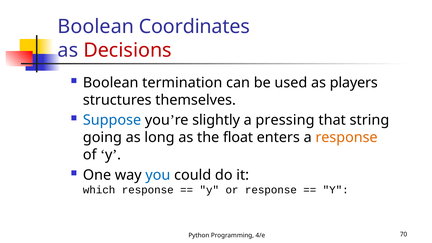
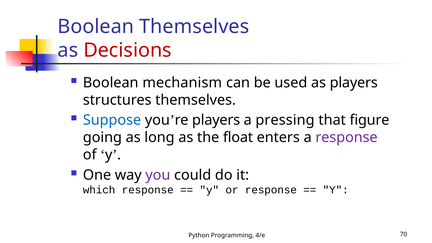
Boolean Coordinates: Coordinates -> Themselves (194, 27)
termination: termination -> mechanism (182, 83)
slightly: slightly -> players (216, 120)
string: string -> figure (370, 120)
response colour: orange -> purple (347, 138)
you colour: blue -> purple (158, 175)
